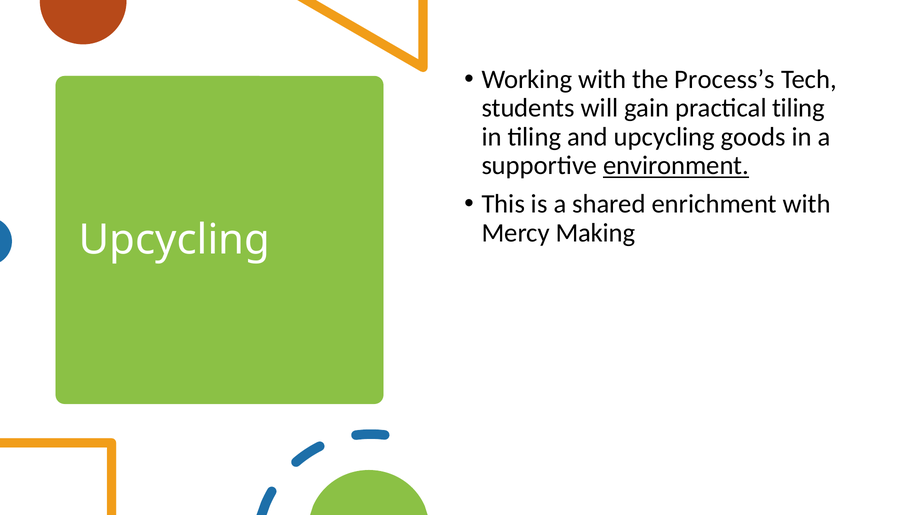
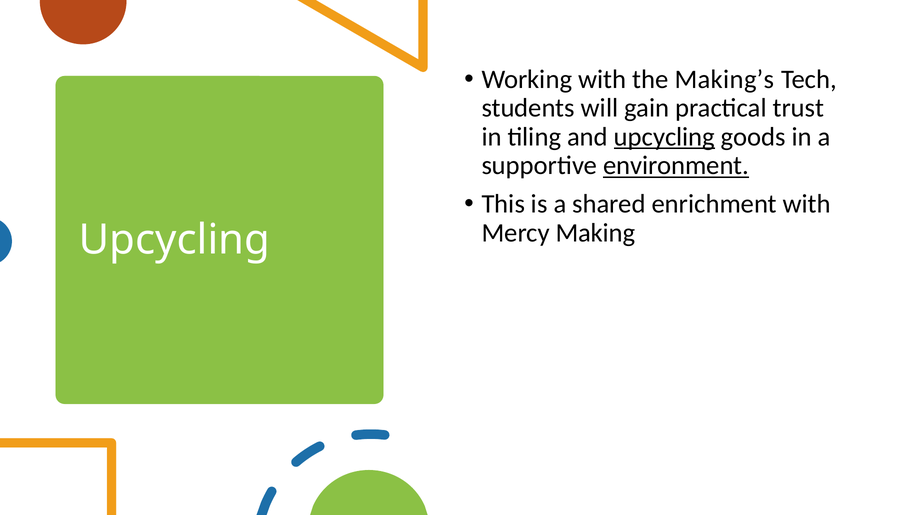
Process’s: Process’s -> Making’s (725, 79)
practical tiling: tiling -> trust (798, 108)
upcycling underline: none -> present (664, 137)
